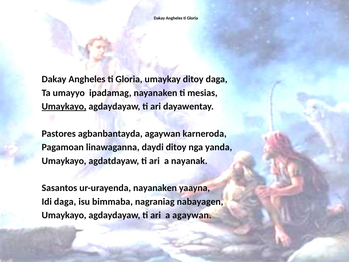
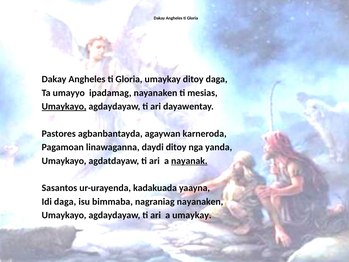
nayanak underline: none -> present (189, 161)
ur-urayenda nayanaken: nayanaken -> kadakuada (155, 188)
nagraniag nabayagen: nabayagen -> nayanaken (200, 201)
a agaywan: agaywan -> umaykay (192, 215)
